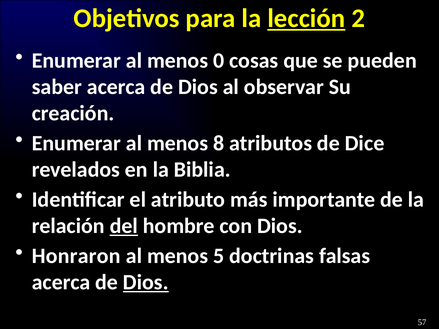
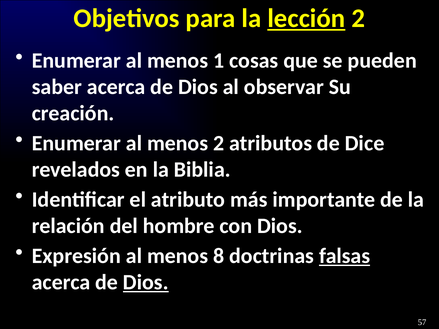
0: 0 -> 1 (219, 61)
menos 8: 8 -> 2 (219, 143)
del underline: present -> none (124, 226)
Honraron: Honraron -> Expresión (76, 256)
5: 5 -> 8 (219, 256)
falsas underline: none -> present (345, 256)
